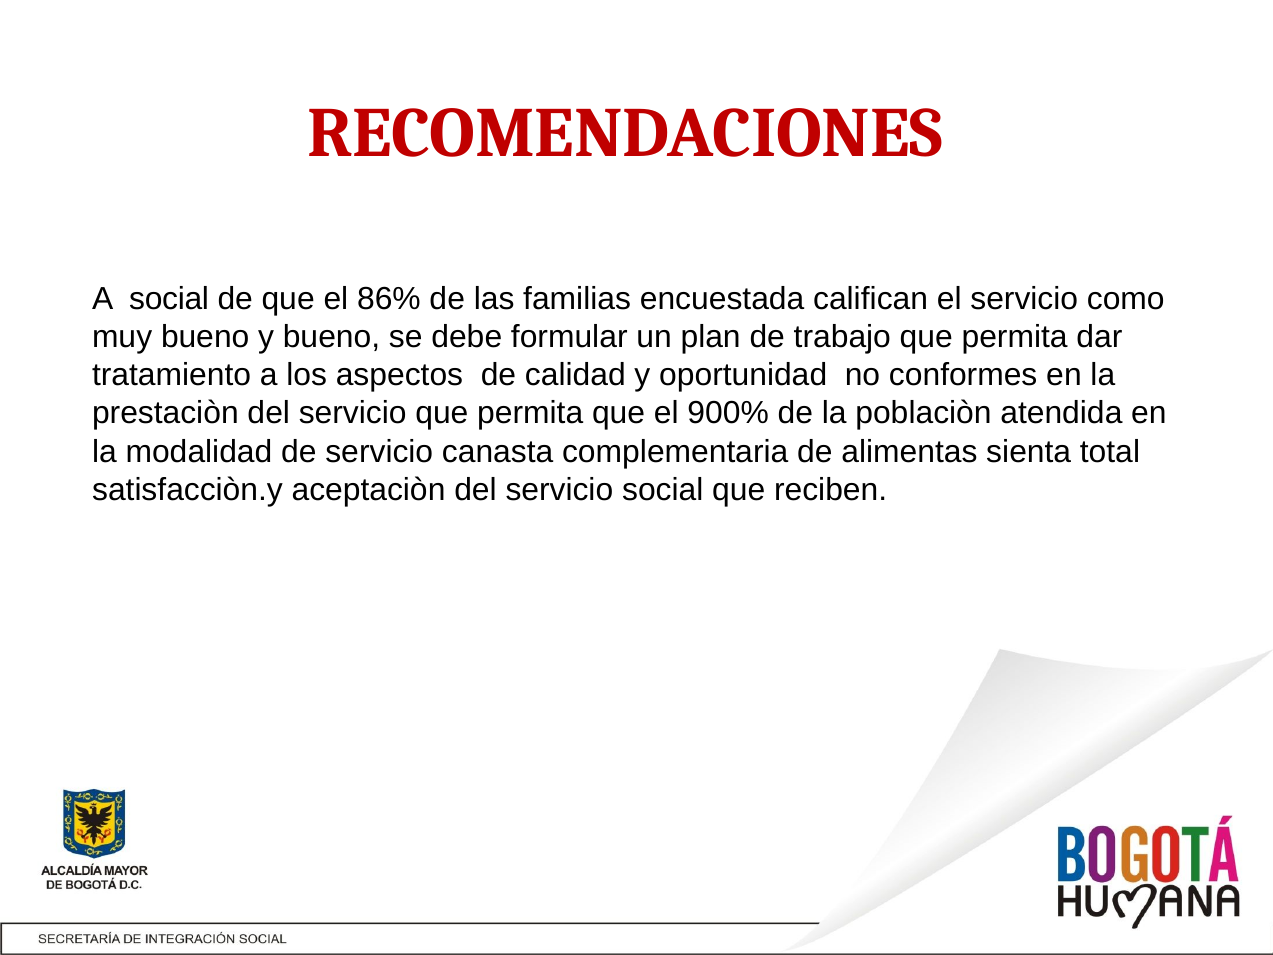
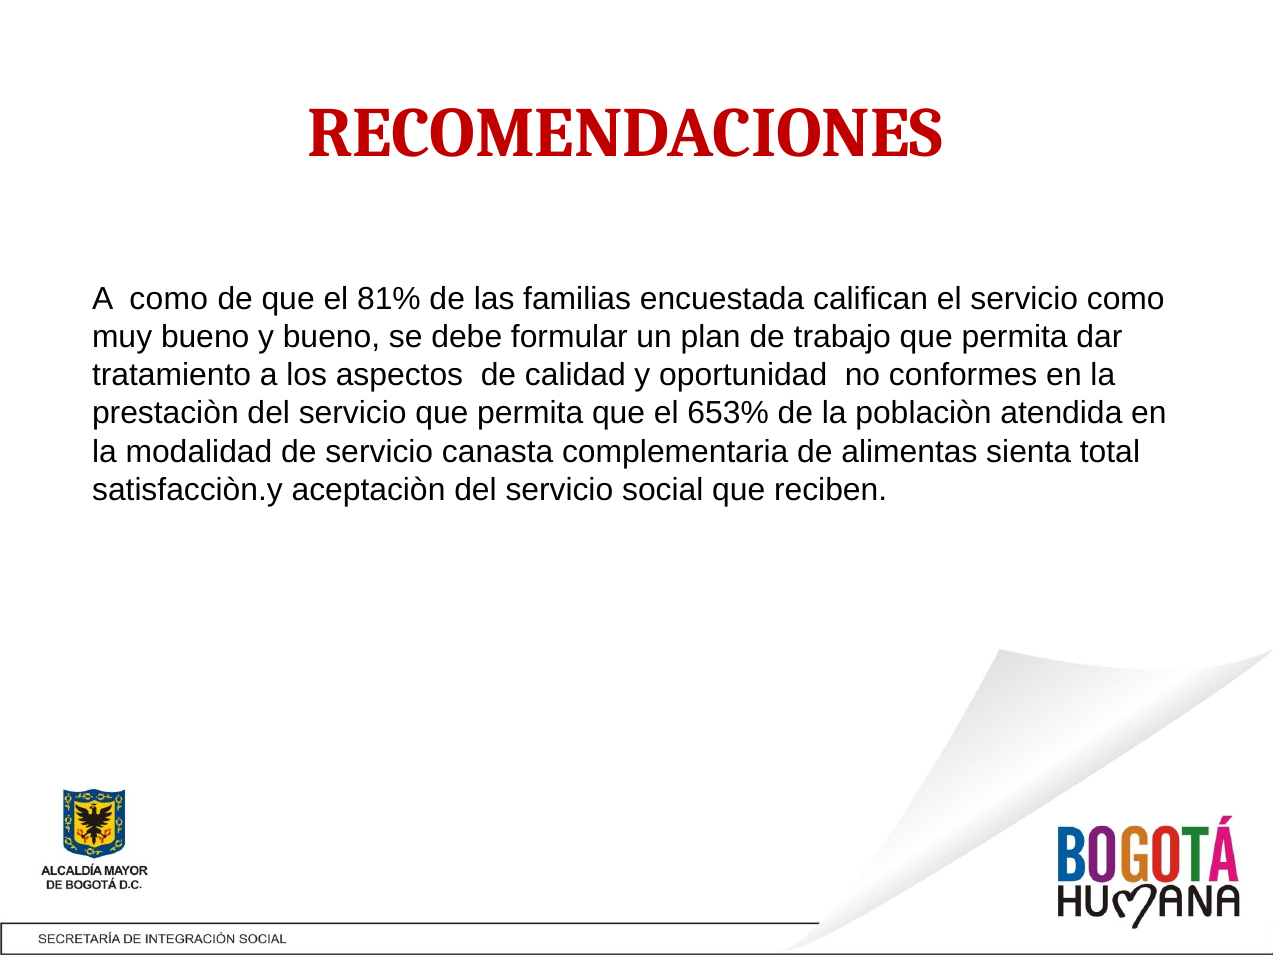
A social: social -> como (169, 299)
86%: 86% -> 81% (389, 299)
900%: 900% -> 653% (728, 413)
